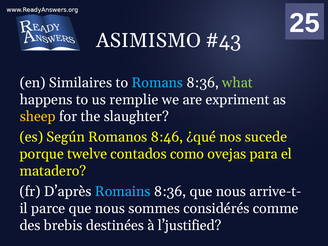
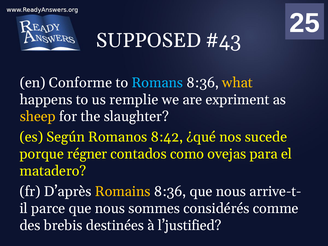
ASIMISMO: ASIMISMO -> SUPPOSED (149, 40)
Similaires: Similaires -> Conforme (81, 83)
what colour: light green -> yellow (238, 83)
8:46: 8:46 -> 8:42 (167, 137)
twelve: twelve -> régner (87, 154)
Romains colour: light blue -> yellow (123, 191)
